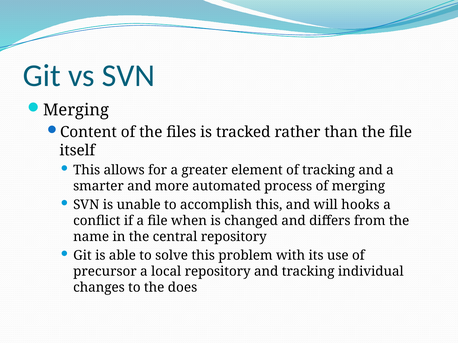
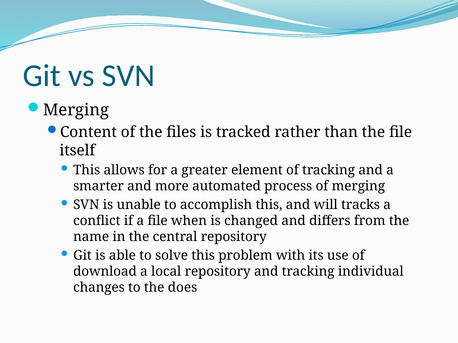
hooks: hooks -> tracks (361, 205)
precursor: precursor -> download (105, 272)
